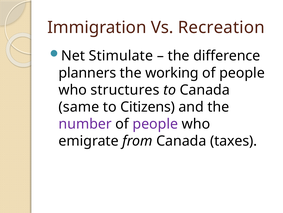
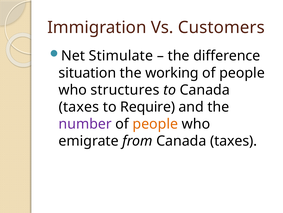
Recreation: Recreation -> Customers (221, 27)
planners: planners -> situation (87, 73)
same: same -> taxes (79, 107)
Citizens: Citizens -> Require (148, 107)
people colour: purple -> orange (155, 124)
